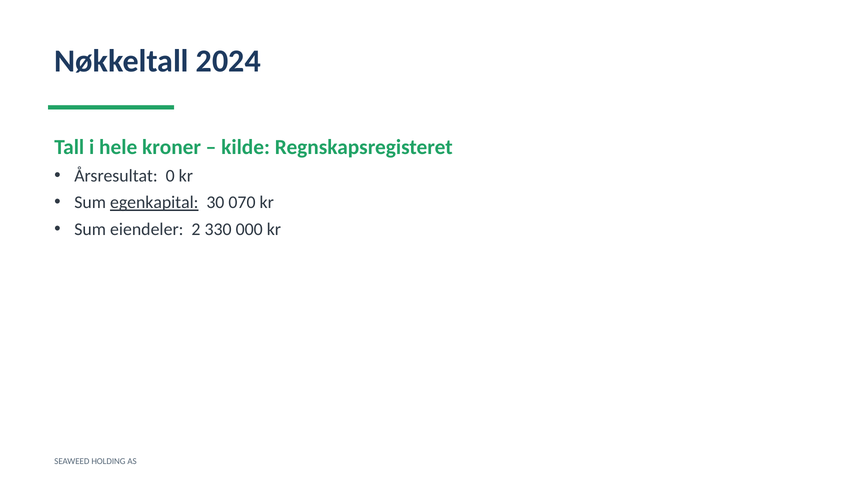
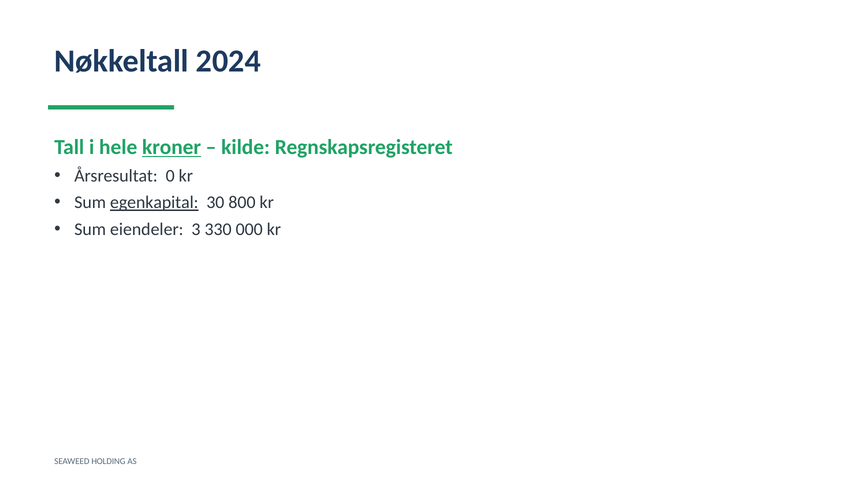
kroner underline: none -> present (172, 147)
070: 070 -> 800 (242, 202)
2: 2 -> 3 (196, 229)
